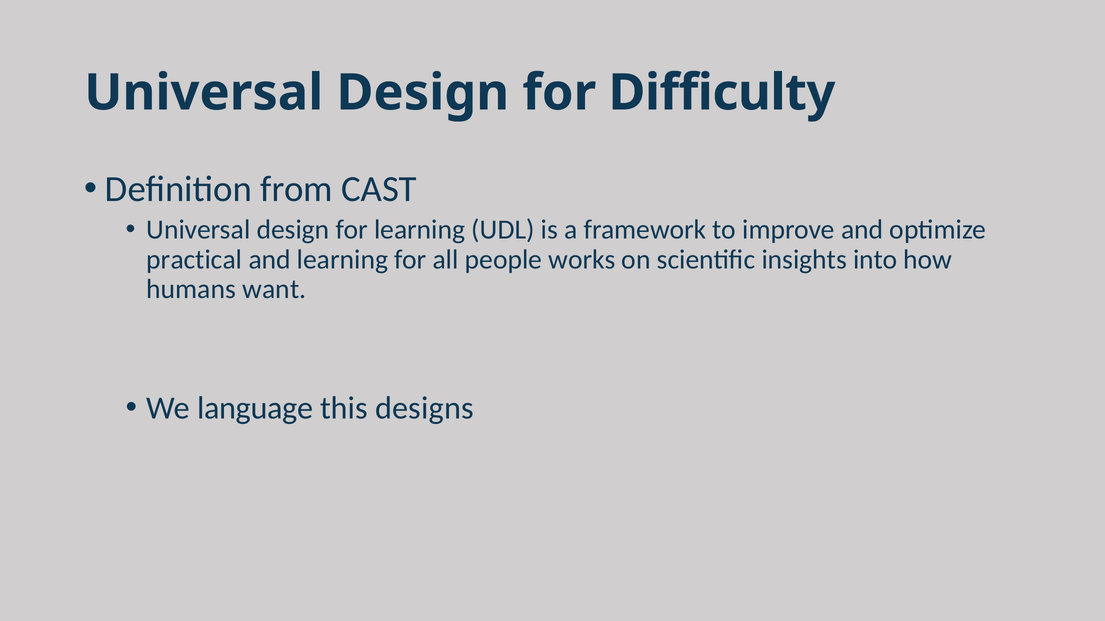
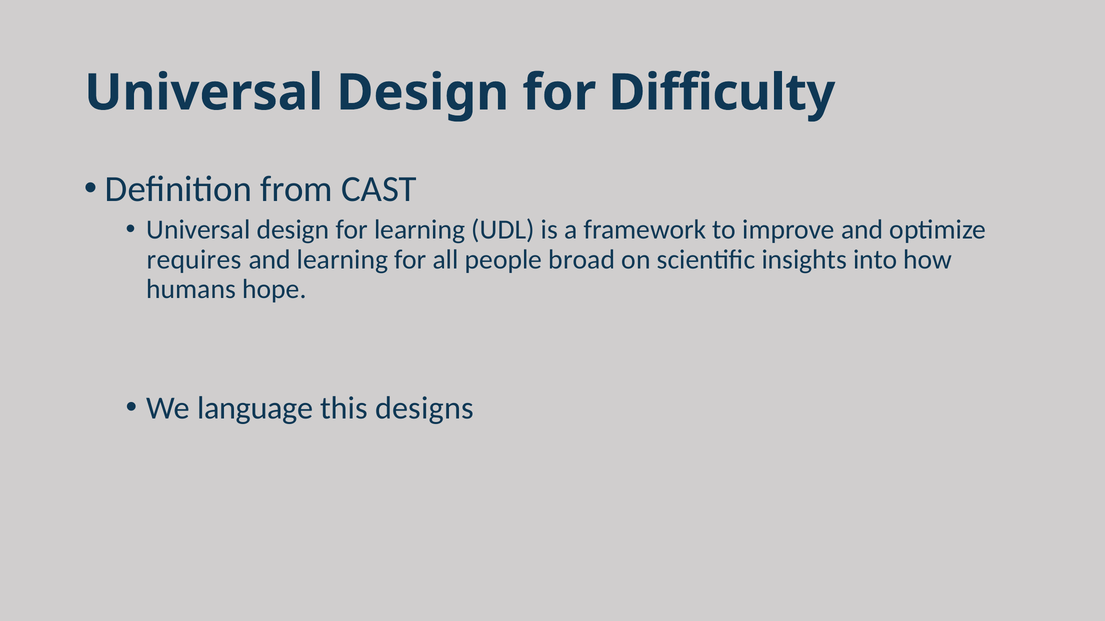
practical: practical -> requires (194, 260)
works: works -> broad (582, 260)
want: want -> hope (274, 290)
